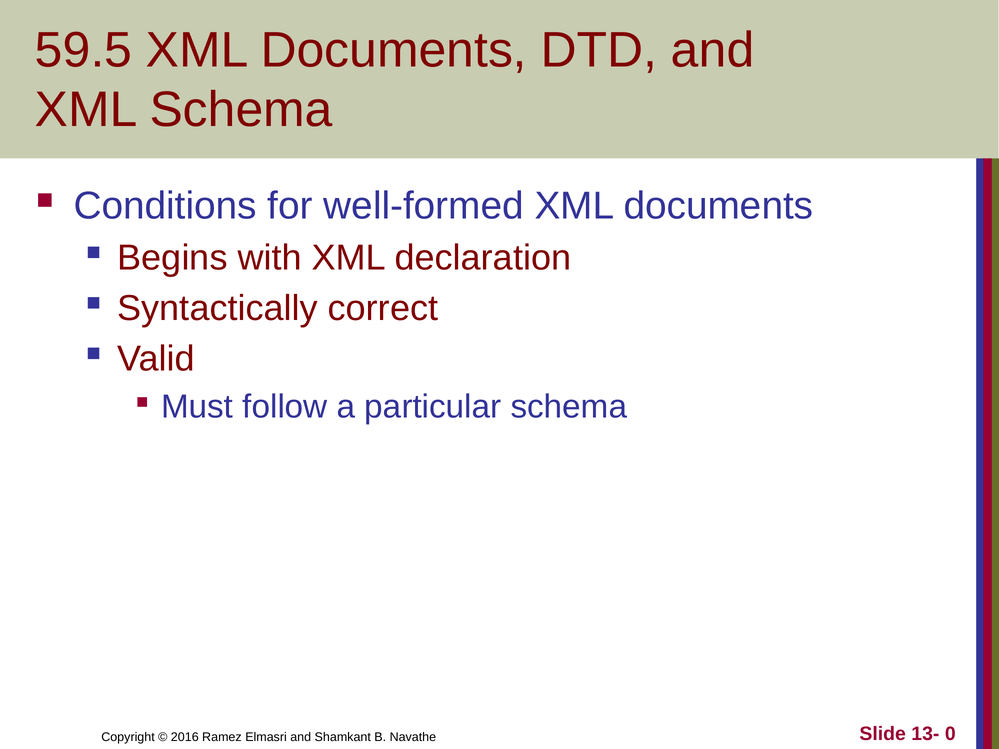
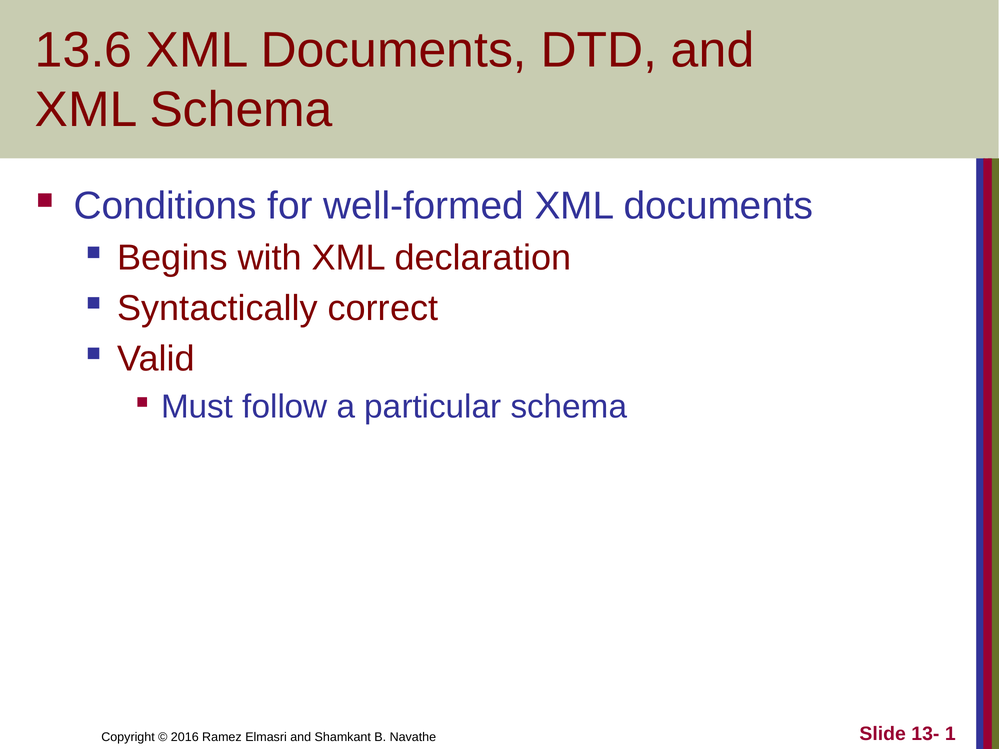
59.5: 59.5 -> 13.6 (84, 50)
0: 0 -> 1 (950, 734)
